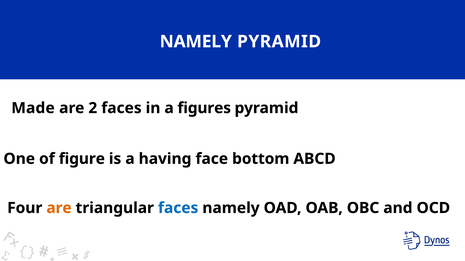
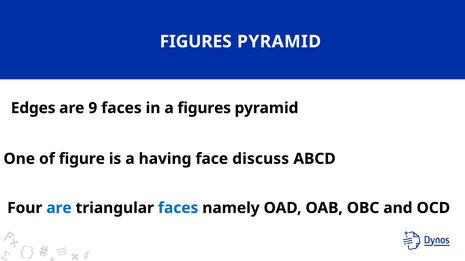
NAMELY: NAMELY -> FIGURES (196, 42)
Made: Made -> Edges (33, 108)
2: 2 -> 9 (93, 108)
bottom: bottom -> discuss (261, 159)
are colour: orange -> blue (59, 208)
